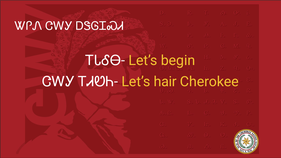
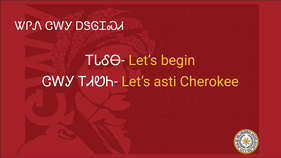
hair: hair -> asti (165, 82)
